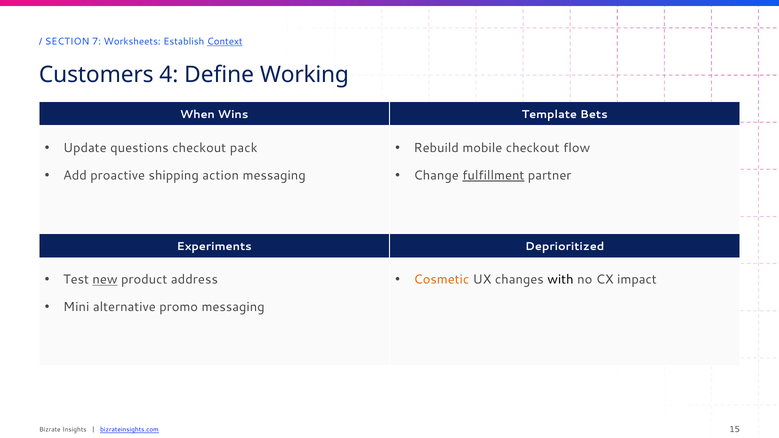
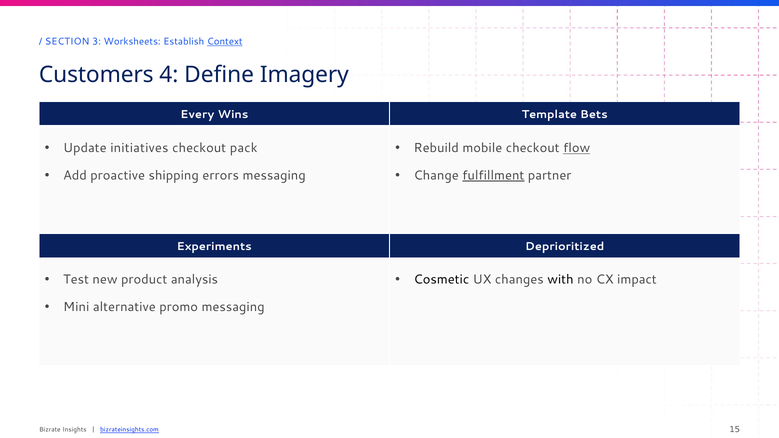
7: 7 -> 3 (97, 42)
Working: Working -> Imagery (304, 75)
When: When -> Every (197, 115)
questions: questions -> initiatives (139, 148)
flow underline: none -> present (577, 148)
action: action -> errors (221, 176)
new underline: present -> none (105, 280)
address: address -> analysis (194, 280)
Cosmetic colour: orange -> black (441, 280)
